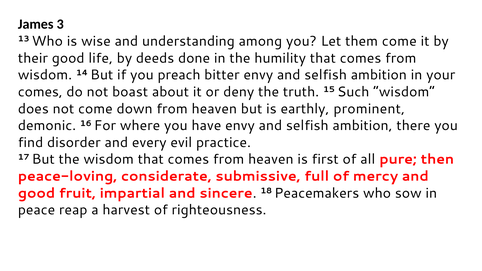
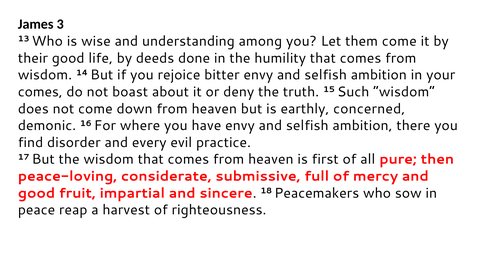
preach: preach -> rejoice (179, 75)
prominent: prominent -> concerned (369, 109)
